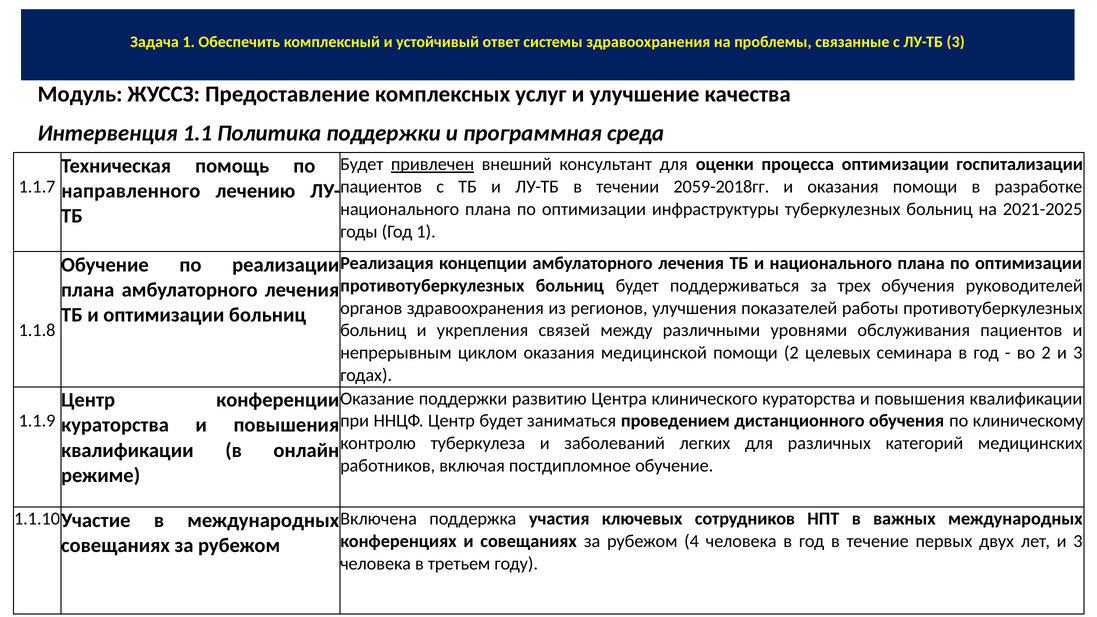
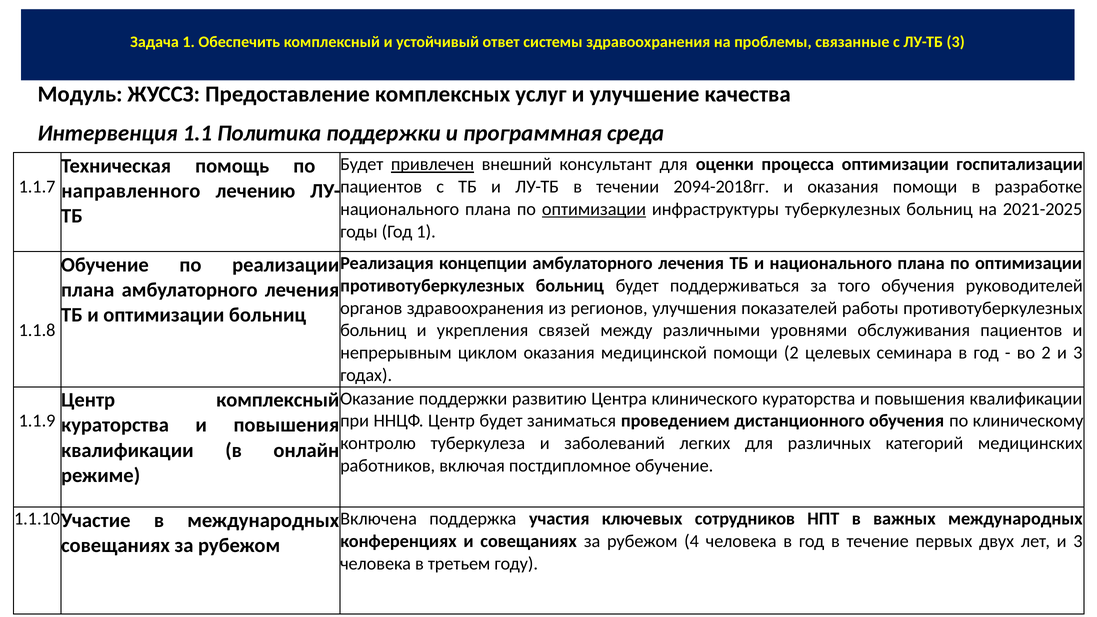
2059-2018гг: 2059-2018гг -> 2094-2018гг (721, 187)
оптимизации underline: none -> present (594, 209)
трех: трех -> того (854, 286)
Центр конференции: конференции -> комплексный (278, 400)
